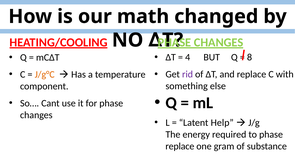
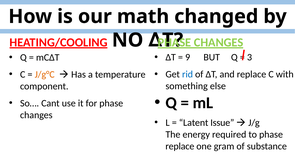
4: 4 -> 9 (188, 57)
8: 8 -> 3 (250, 57)
rid colour: purple -> blue (187, 74)
Help: Help -> Issue (222, 123)
